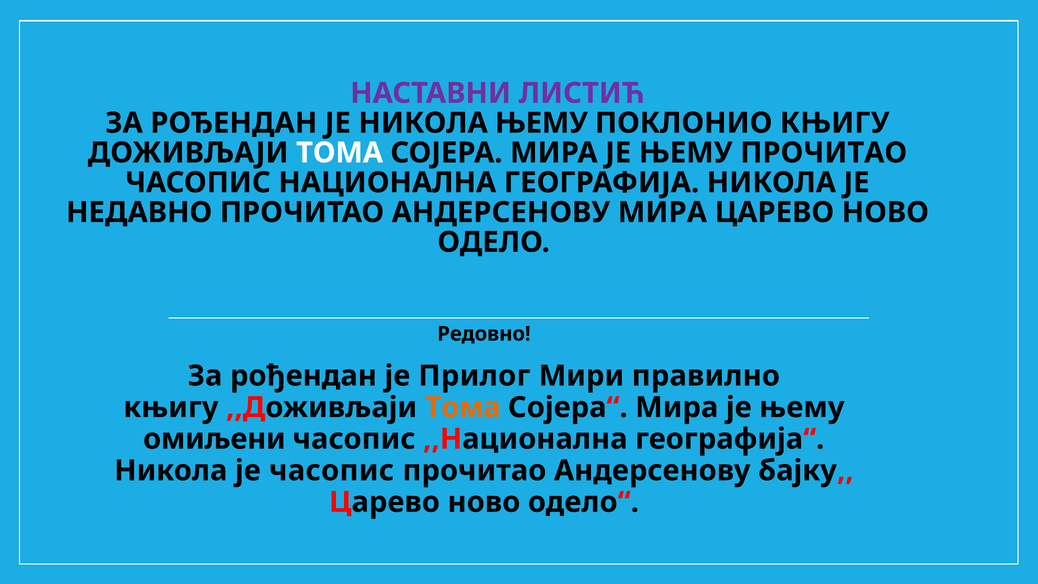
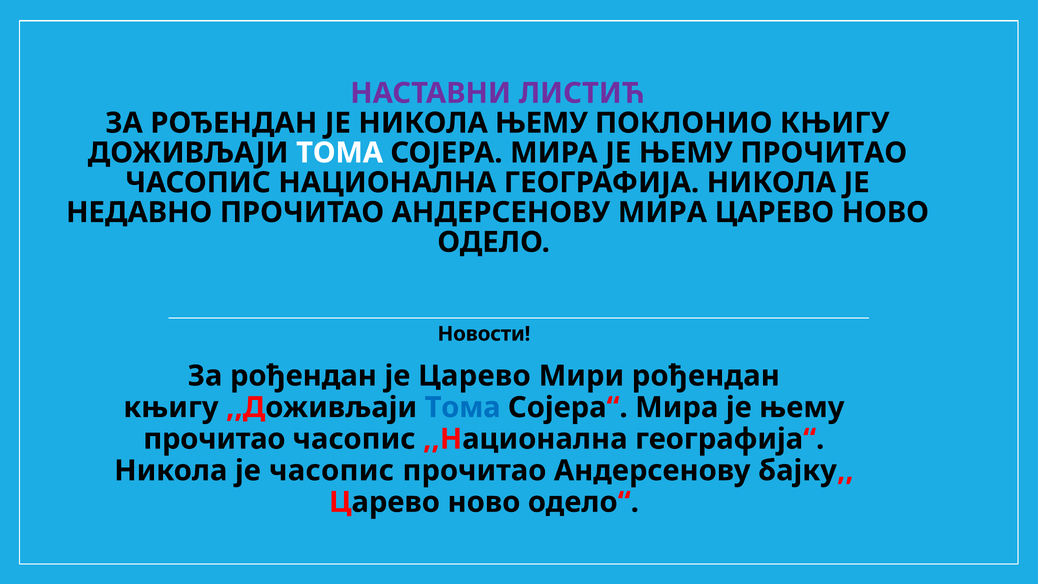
Редовно: Редовно -> Новости (484, 334)
је Прилог: Прилог -> Царево (474, 376)
Мири правилно: правилно -> рођендан (706, 376)
Тома colour: orange -> blue (463, 407)
омиљени: омиљени -> прочитао (214, 439)
